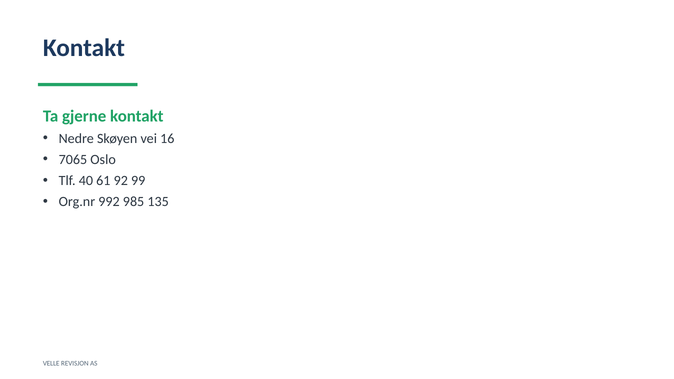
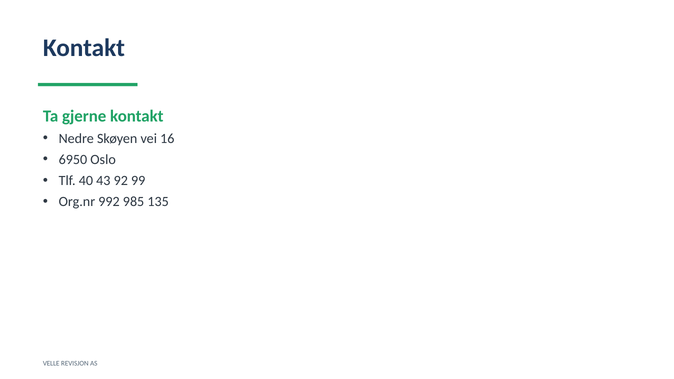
7065: 7065 -> 6950 (73, 160)
61: 61 -> 43 (103, 181)
